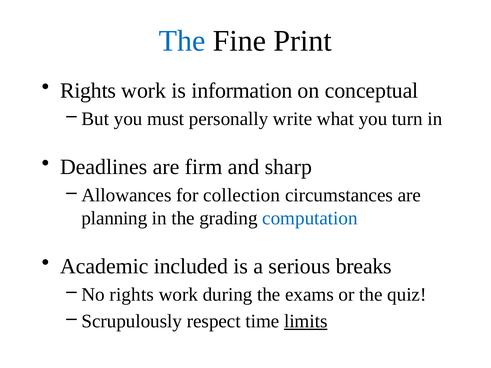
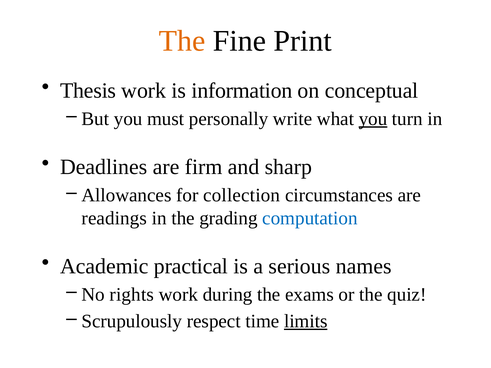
The colour: blue -> orange (182, 41)
Rights: Rights -> Thesis (88, 91)
you underline: none -> present (373, 119)
planning: planning -> readings (114, 218)
included: included -> practical (191, 266)
breaks: breaks -> names (364, 266)
